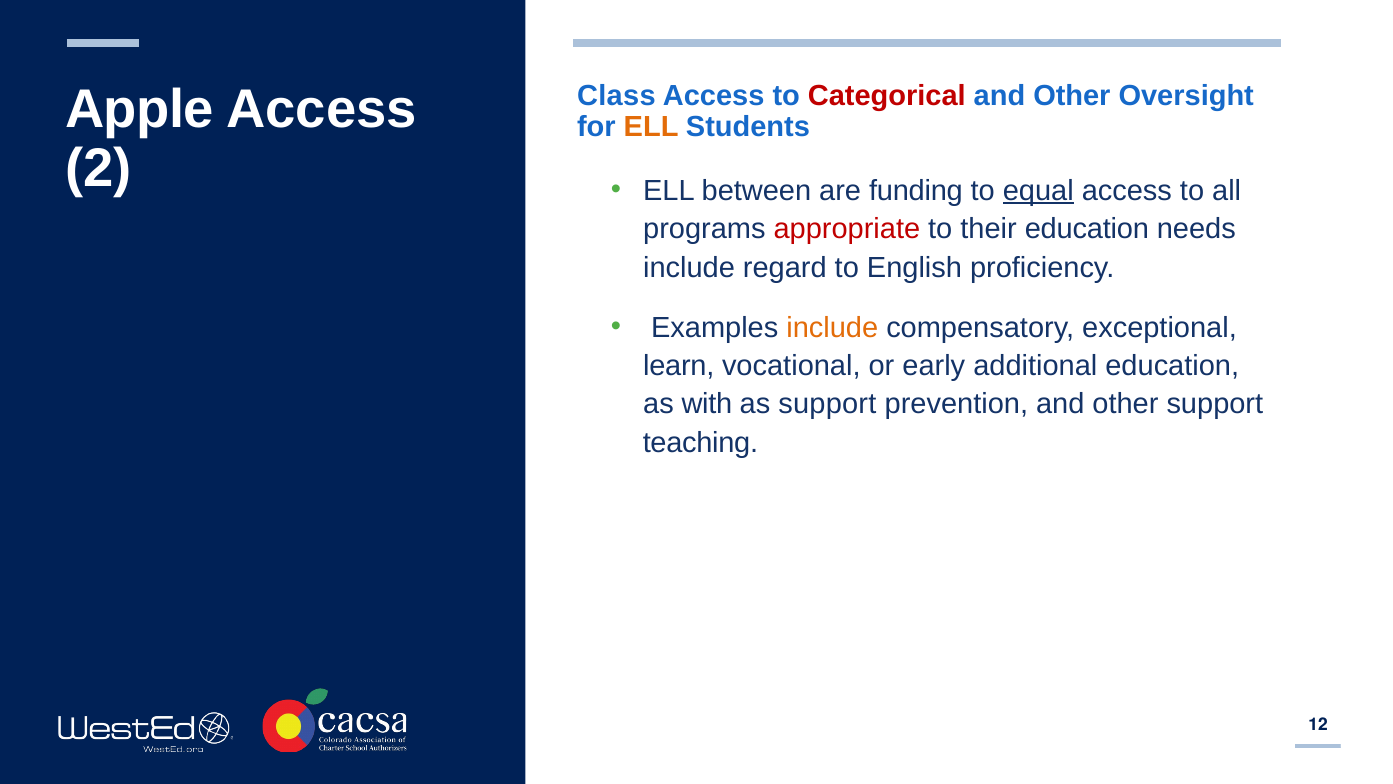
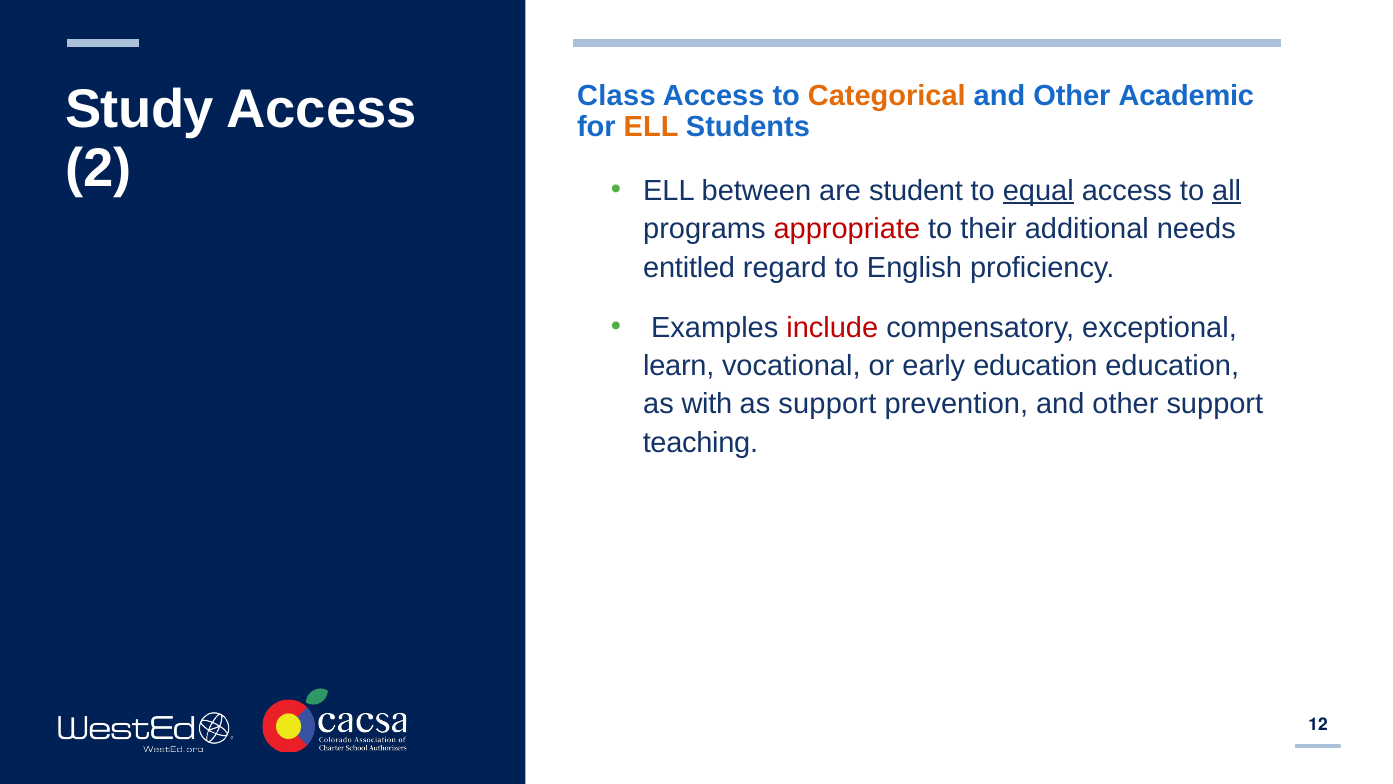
Categorical colour: red -> orange (887, 96)
Oversight: Oversight -> Academic (1186, 96)
Apple: Apple -> Study (140, 110)
funding: funding -> student (916, 191)
all underline: none -> present (1227, 191)
their education: education -> additional (1087, 229)
include: include -> entitled (689, 267)
include colour: orange -> red (832, 327)
early additional: additional -> education (1035, 366)
